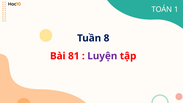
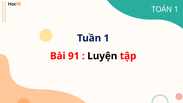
Tuần 8: 8 -> 1 (107, 38)
81: 81 -> 91 (74, 56)
Luyện colour: purple -> black (102, 56)
